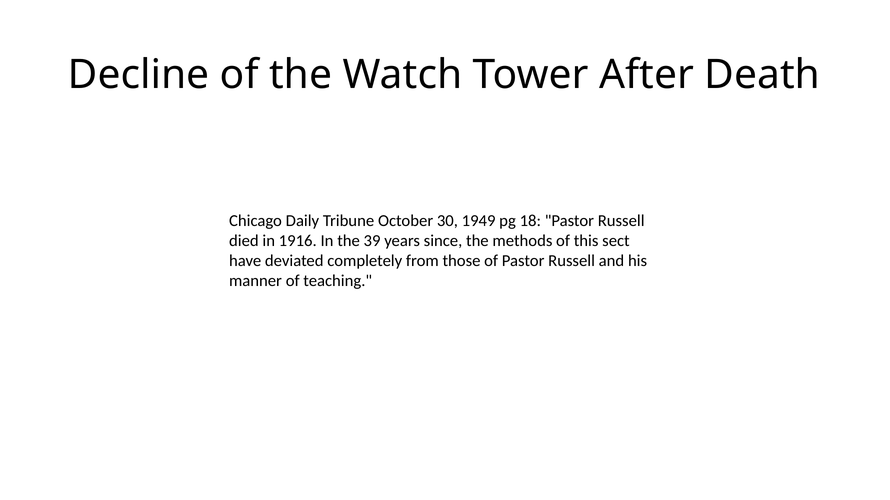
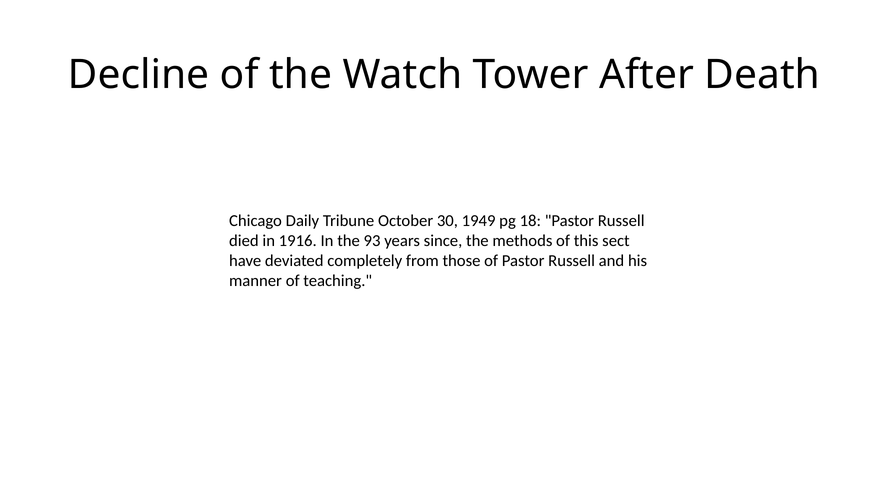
39: 39 -> 93 (372, 241)
